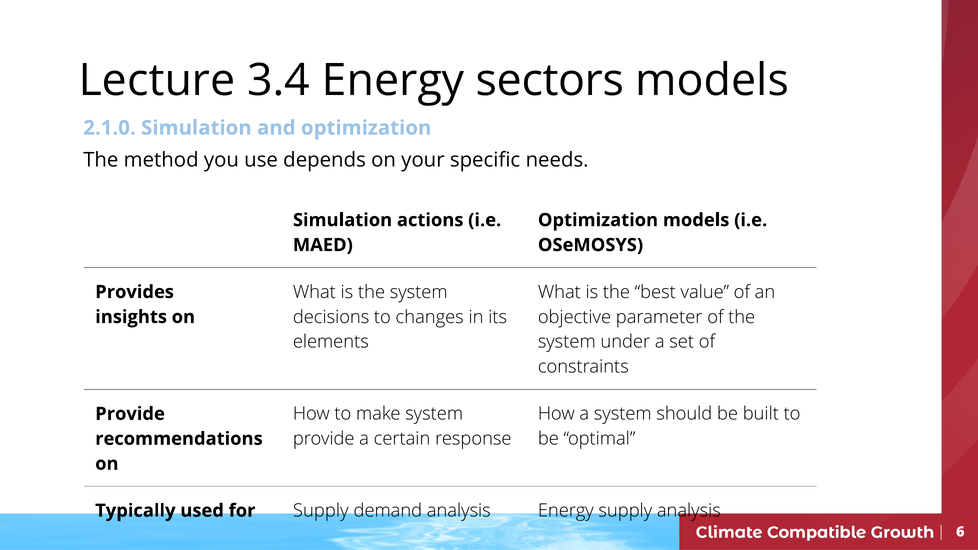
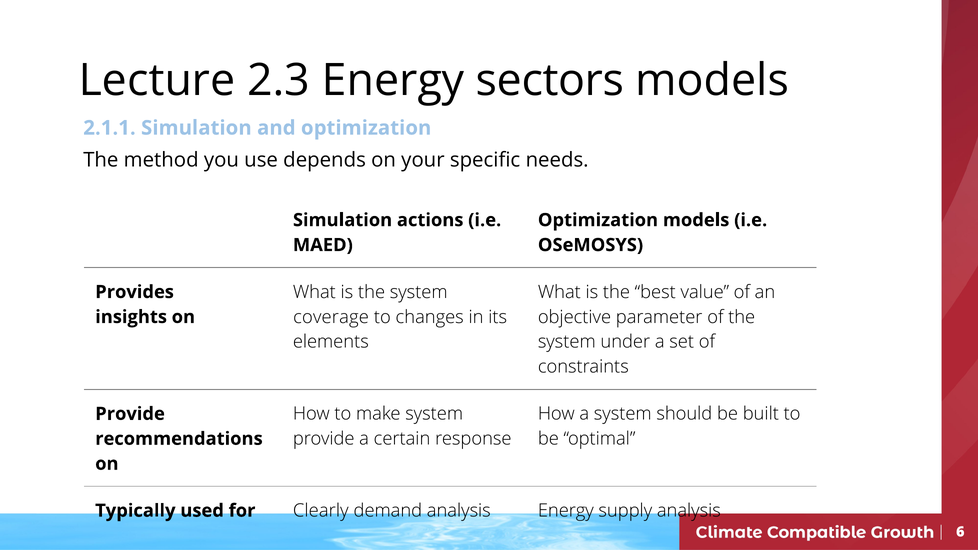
3.4: 3.4 -> 2.3 (279, 81)
2.1.0: 2.1.0 -> 2.1.1 (110, 128)
decisions: decisions -> coverage (331, 317)
for Supply: Supply -> Clearly (321, 511)
